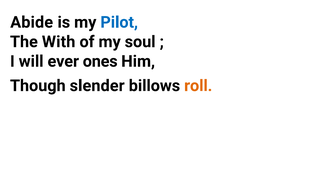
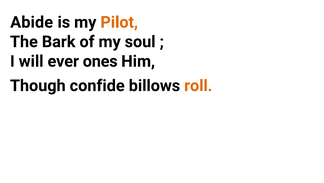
Pilot colour: blue -> orange (119, 22)
With: With -> Bark (59, 42)
slender: slender -> confide (97, 85)
